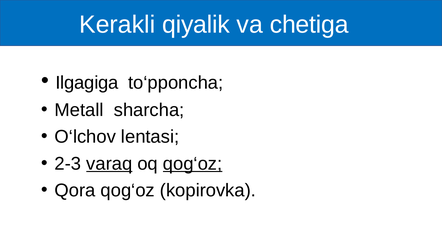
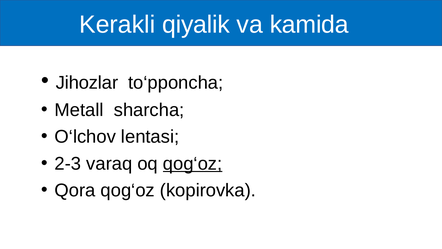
chetiga: chetiga -> kamida (309, 24)
Ilgagiga: Ilgagiga -> Jihozlar (87, 83)
varaq underline: present -> none (109, 163)
